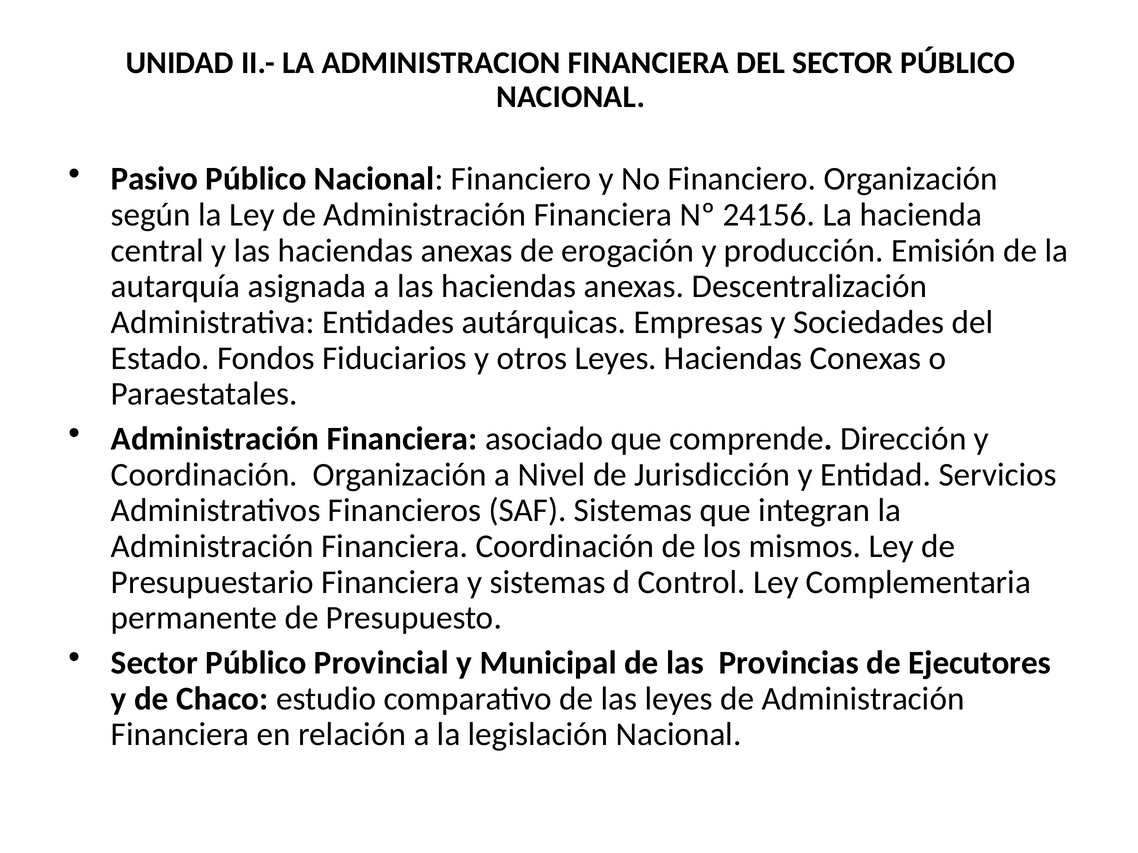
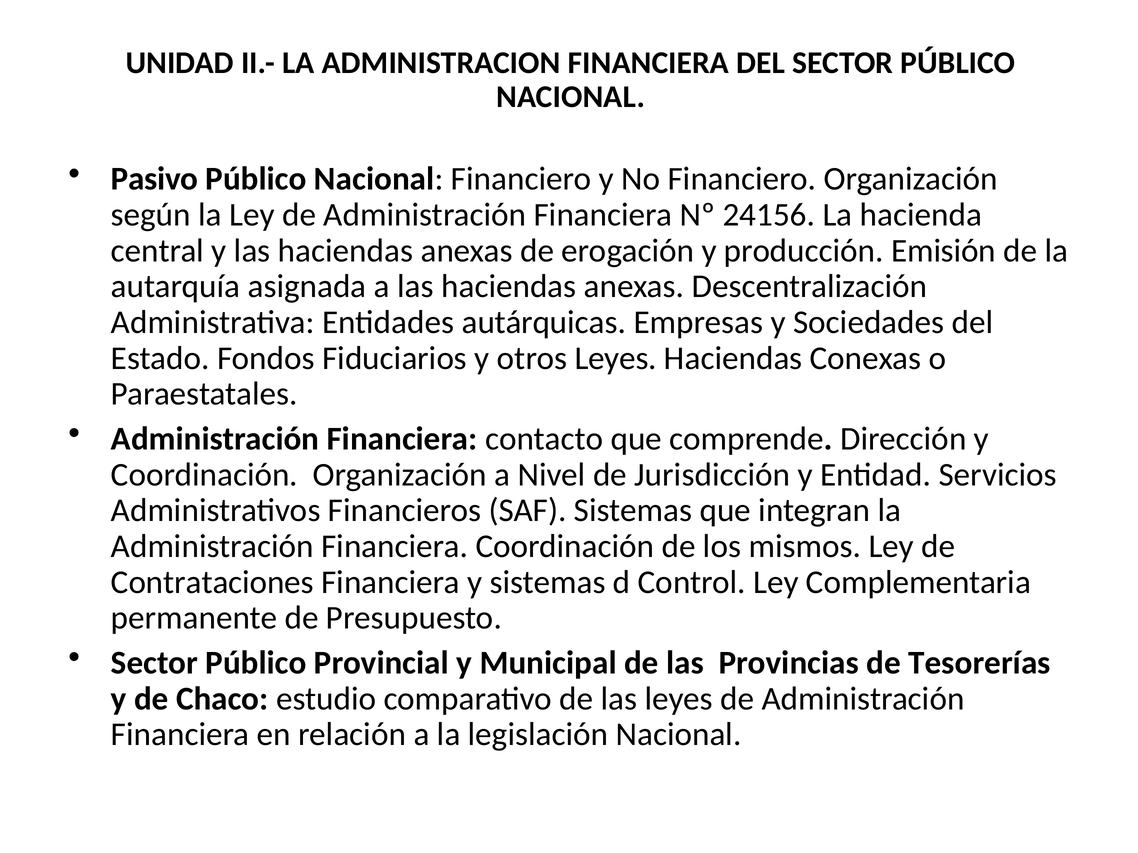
asociado: asociado -> contacto (544, 439)
Presupuestario: Presupuestario -> Contrataciones (212, 582)
Ejecutores: Ejecutores -> Tesorerías (979, 663)
